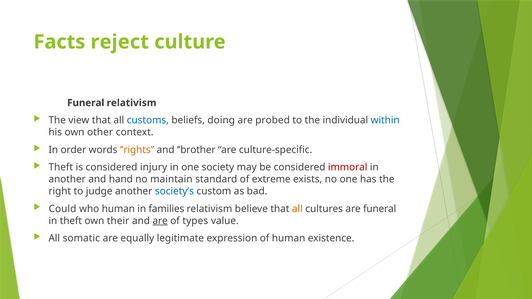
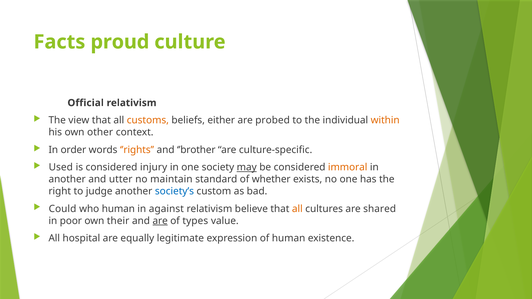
reject: reject -> proud (120, 42)
Funeral: Funeral -> Official (86, 103)
customs colour: blue -> orange (148, 120)
doing: doing -> either (221, 120)
within colour: blue -> orange (385, 120)
Theft: Theft -> Used (61, 167)
may underline: none -> present (247, 167)
immoral colour: red -> orange (348, 167)
hand: hand -> utter (121, 179)
extreme: extreme -> whether (271, 179)
families: families -> against (166, 209)
are funeral: funeral -> shared (380, 209)
in theft: theft -> poor (71, 221)
somatic: somatic -> hospital (81, 238)
